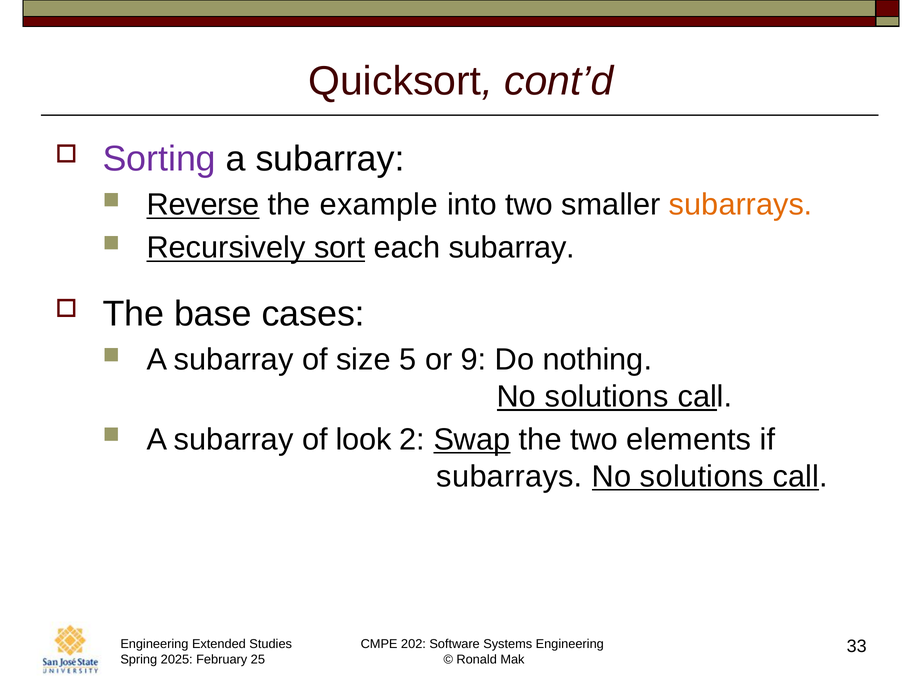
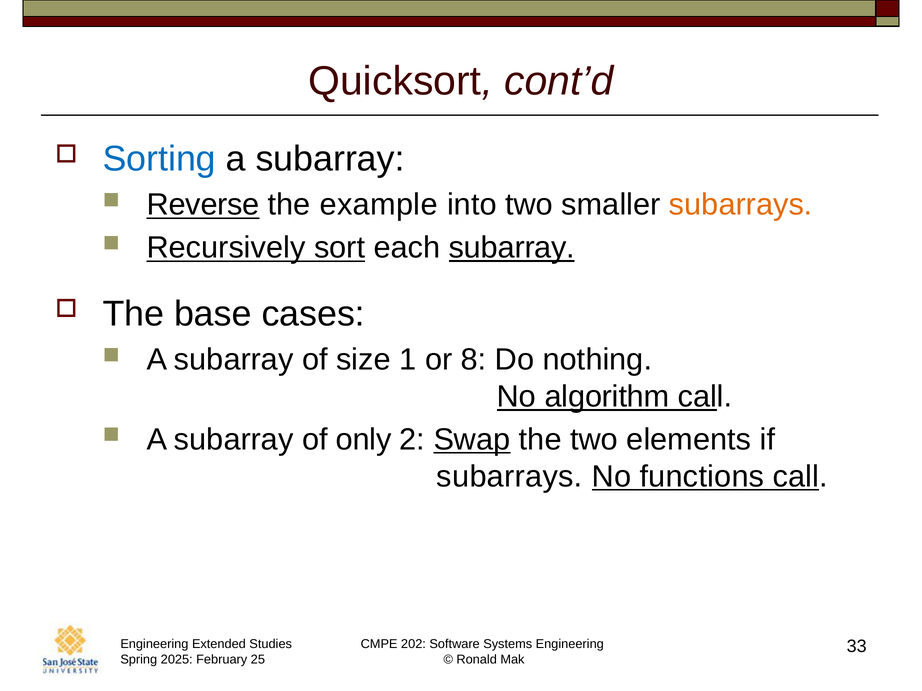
Sorting colour: purple -> blue (159, 159)
subarray underline: none -> present (512, 248)
5: 5 -> 1 (408, 360)
9: 9 -> 8 (474, 360)
solutions: solutions -> algorithm (607, 397)
look: look -> only (364, 440)
solutions: solutions -> functions (702, 477)
